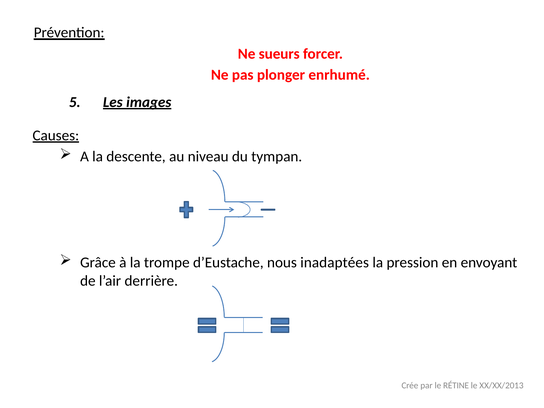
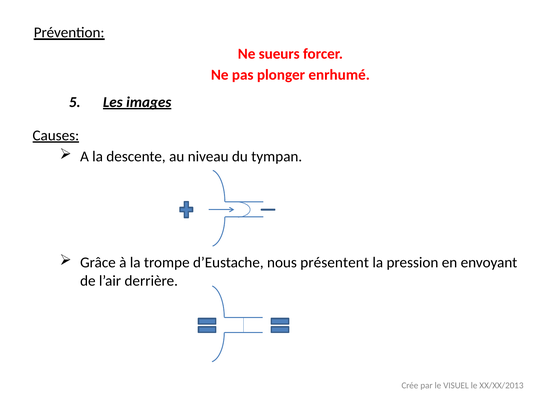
inadaptées: inadaptées -> présentent (335, 263)
RÉTINE: RÉTINE -> VISUEL (456, 385)
